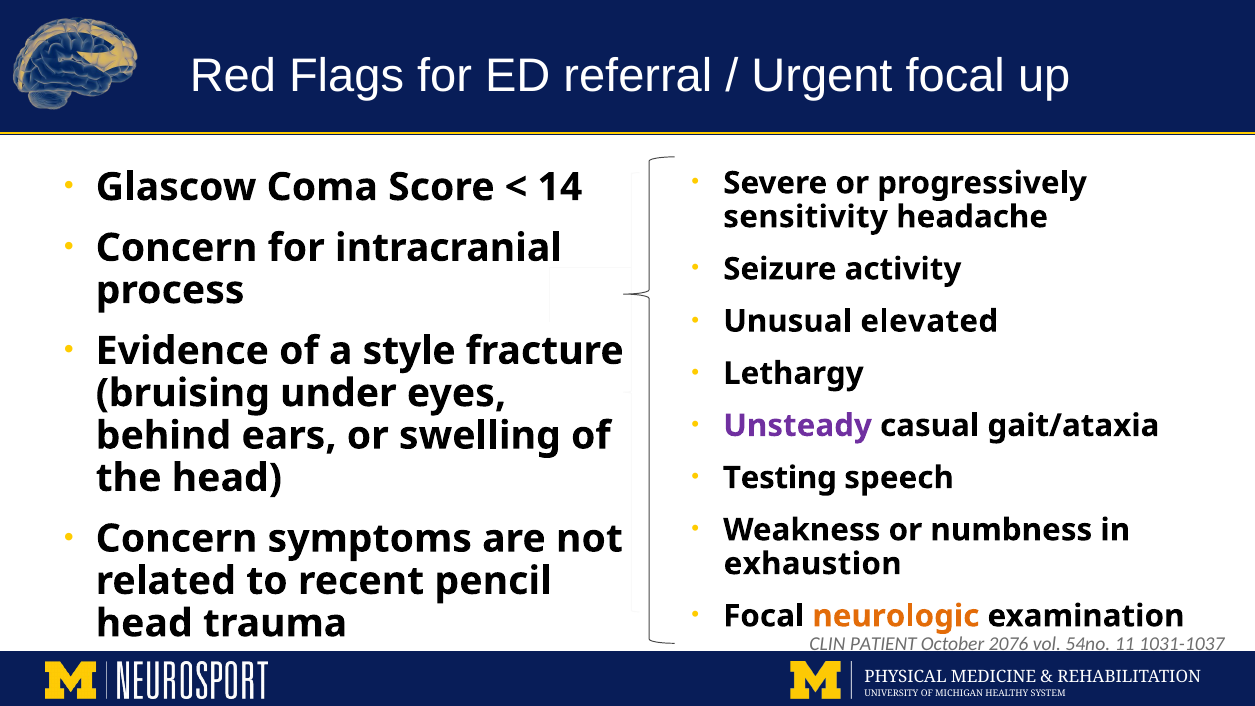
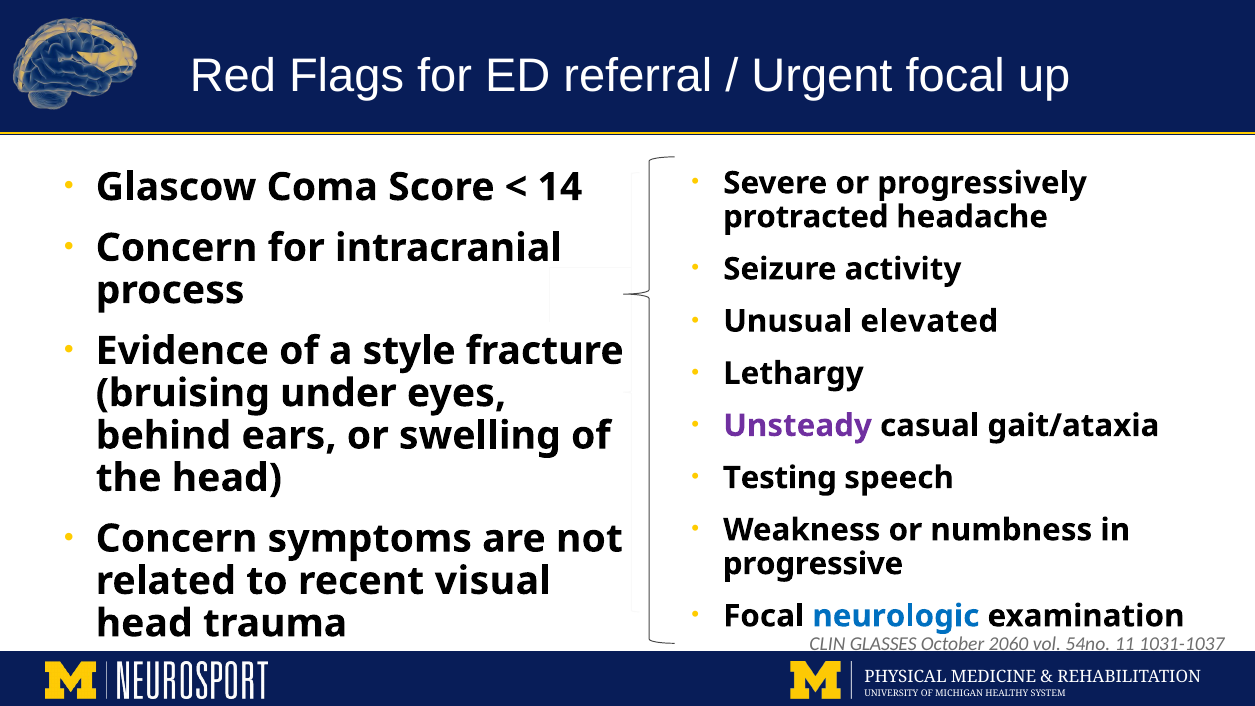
sensitivity: sensitivity -> protracted (806, 217)
exhaustion: exhaustion -> progressive (813, 564)
pencil: pencil -> visual (493, 581)
neurologic colour: orange -> blue (896, 616)
PATIENT: PATIENT -> GLASSES (883, 644)
2076: 2076 -> 2060 (1009, 644)
